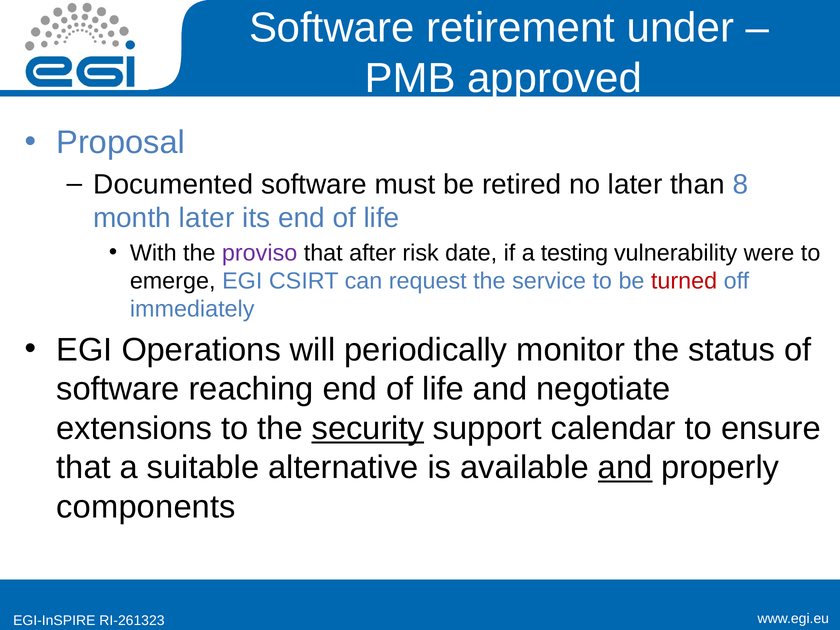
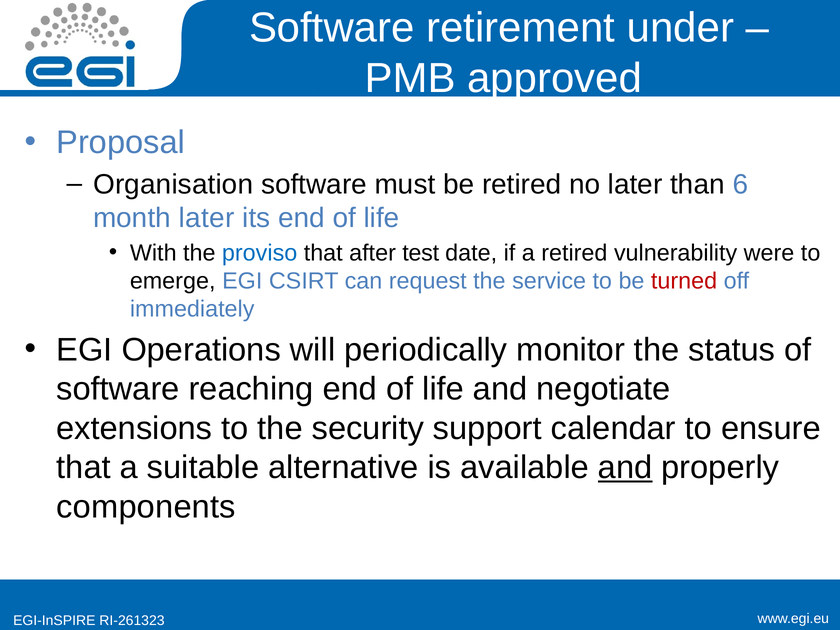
Documented: Documented -> Organisation (173, 184)
8: 8 -> 6 (741, 184)
proviso colour: purple -> blue (260, 253)
risk: risk -> test (421, 253)
a testing: testing -> retired (574, 253)
security underline: present -> none (368, 428)
